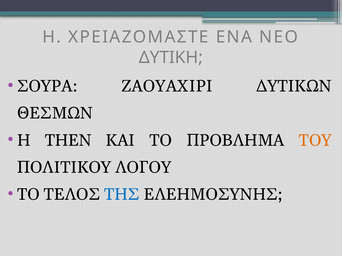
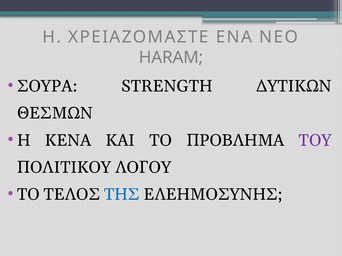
ΔΥΤΙΚΗ: ΔΥΤΙΚΗ -> HARAM (171, 58)
ΖΑΟΥΑΧΙΡΙ: ΖΑΟΥΑΧΙΡΙ -> STRENGTH (167, 86)
THEN: THEN -> ΚΕΝΑ (68, 141)
ΤΟΥ colour: orange -> purple (315, 141)
